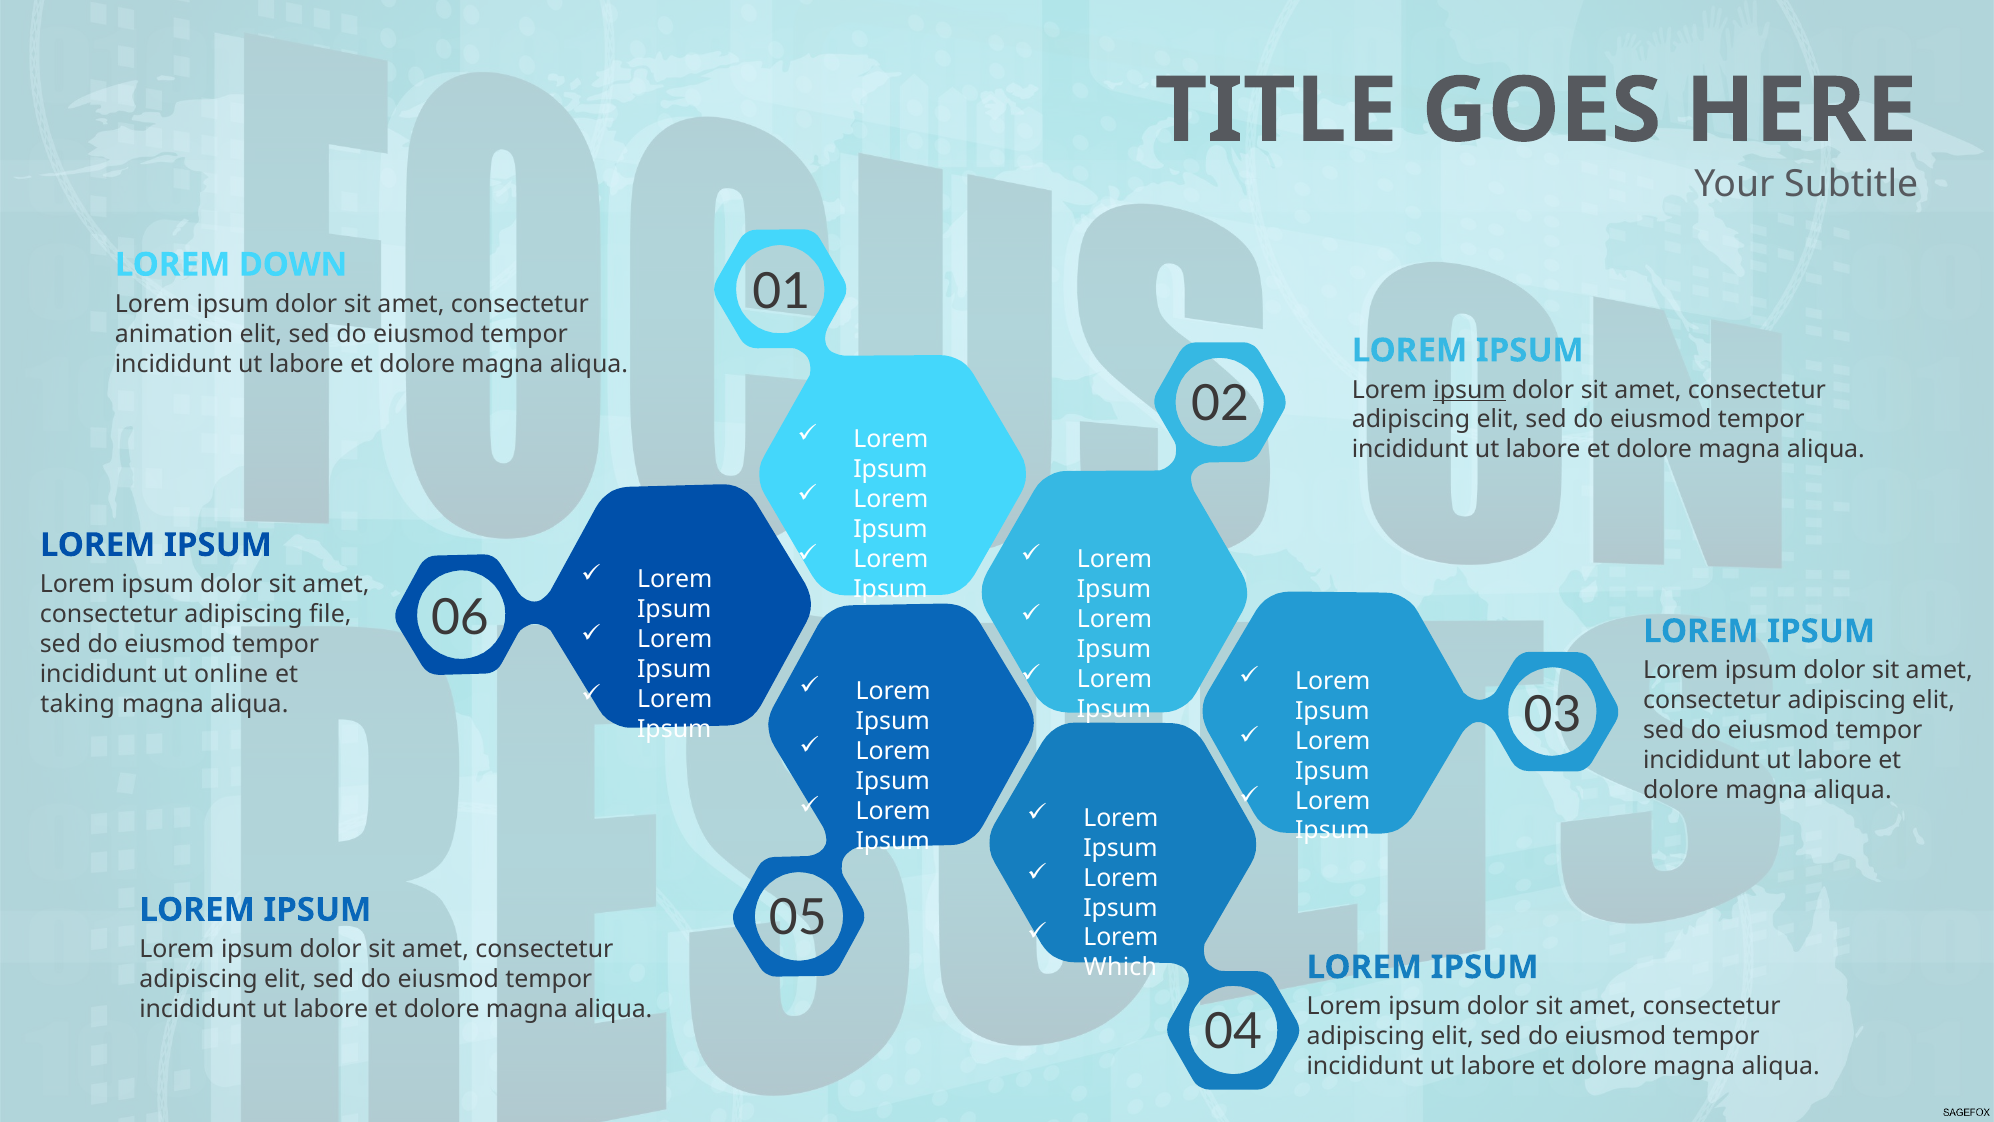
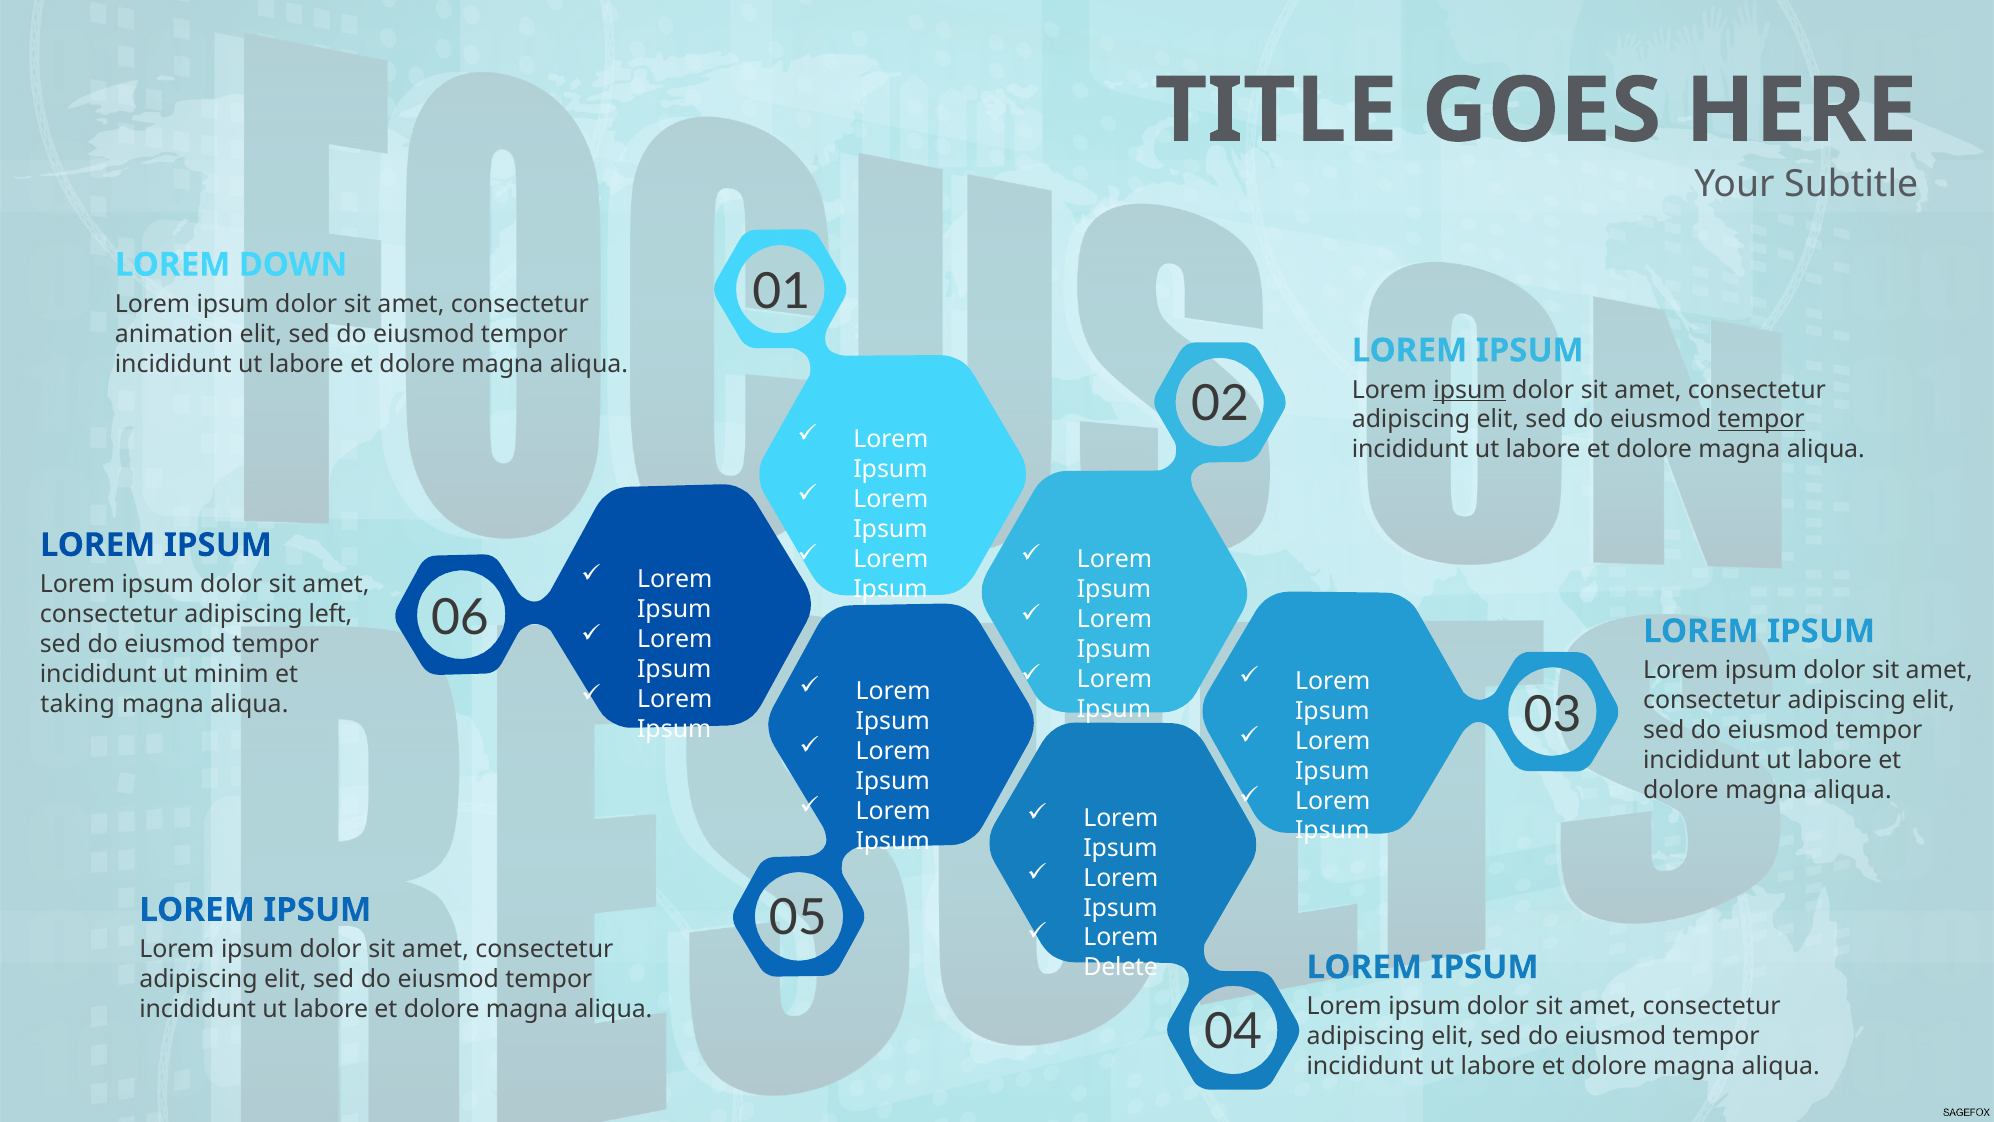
tempor underline: none -> present (1761, 420)
file: file -> left (331, 614)
online: online -> minim (231, 674)
Which: Which -> Delete (1121, 967)
